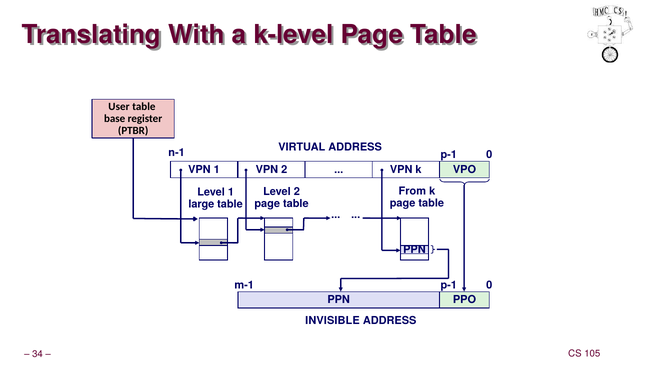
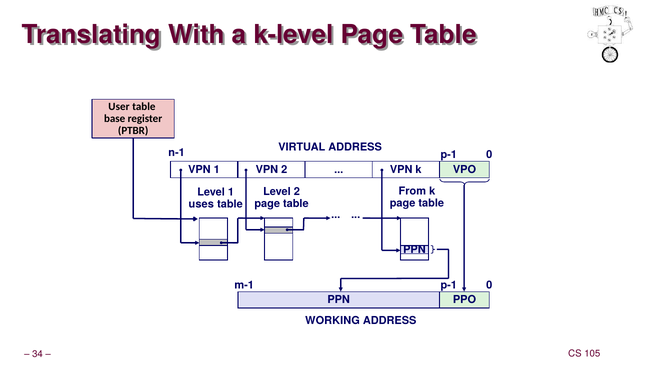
large: large -> uses (201, 204)
INVISIBLE: INVISIBLE -> WORKING (333, 320)
